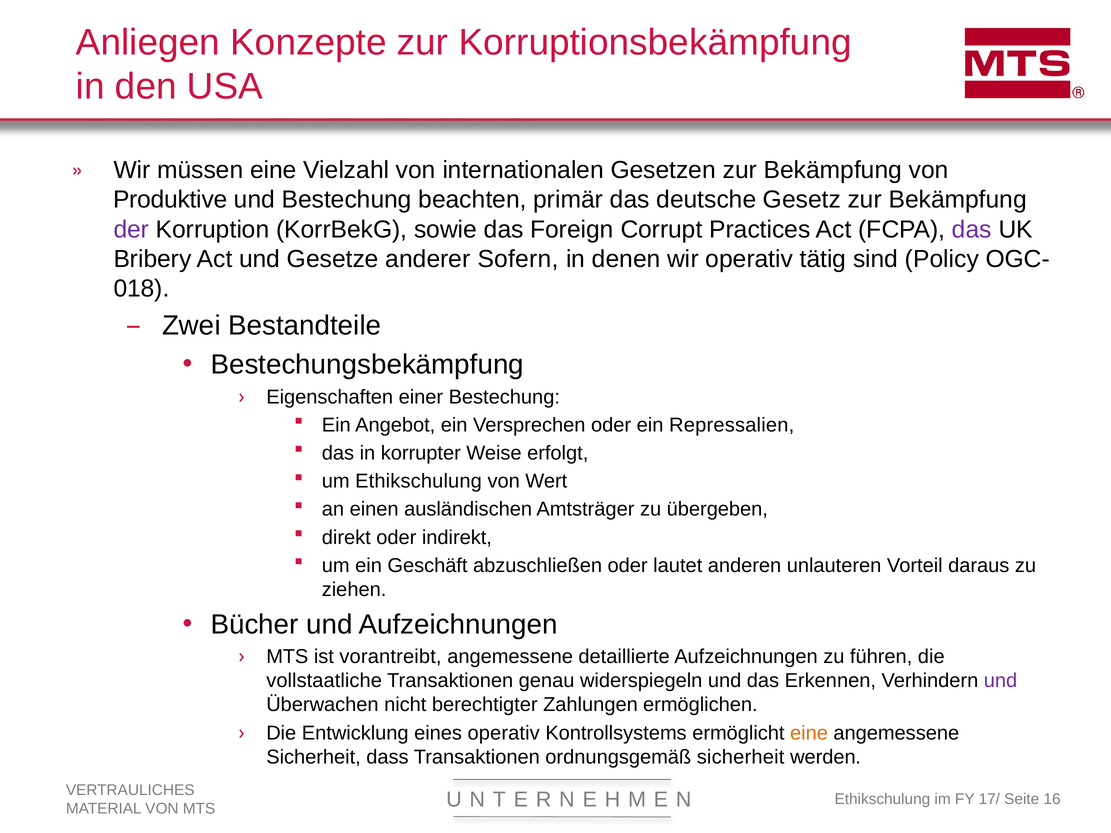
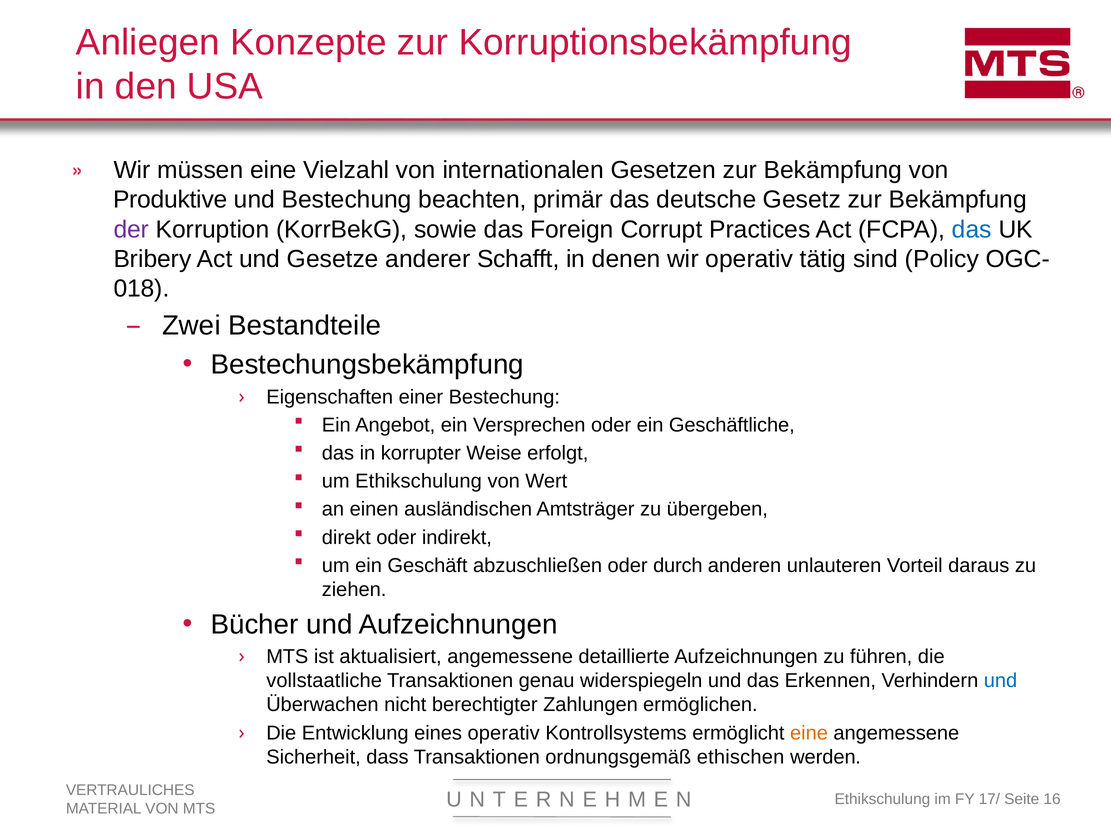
das colour: purple -> blue (972, 229)
Sofern: Sofern -> Schafft (518, 259)
Repressalien: Repressalien -> Geschäftliche (732, 425)
lautet: lautet -> durch (678, 566)
vorantreibt: vorantreibt -> aktualisiert (391, 657)
und colour: purple -> blue (1001, 681)
ordnungsgemäß sicherheit: sicherheit -> ethischen (741, 757)
